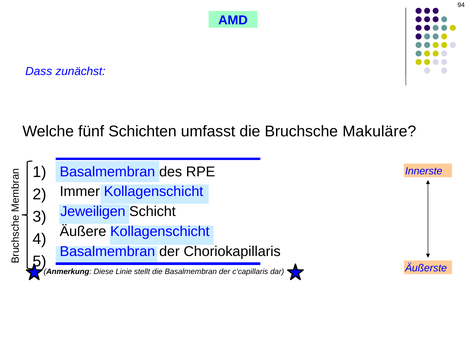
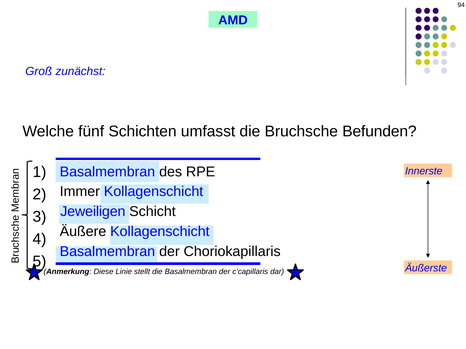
Dass: Dass -> Groß (39, 71)
Makuläre: Makuläre -> Befunden (379, 131)
